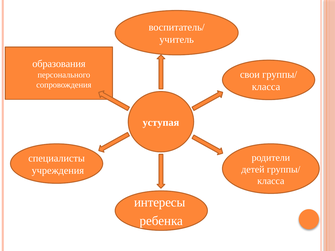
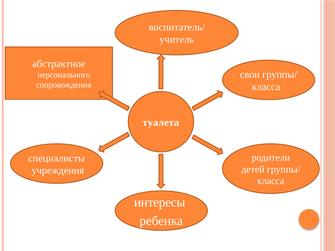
образования: образования -> абстрактное (59, 64)
уступая: уступая -> туалета (161, 123)
